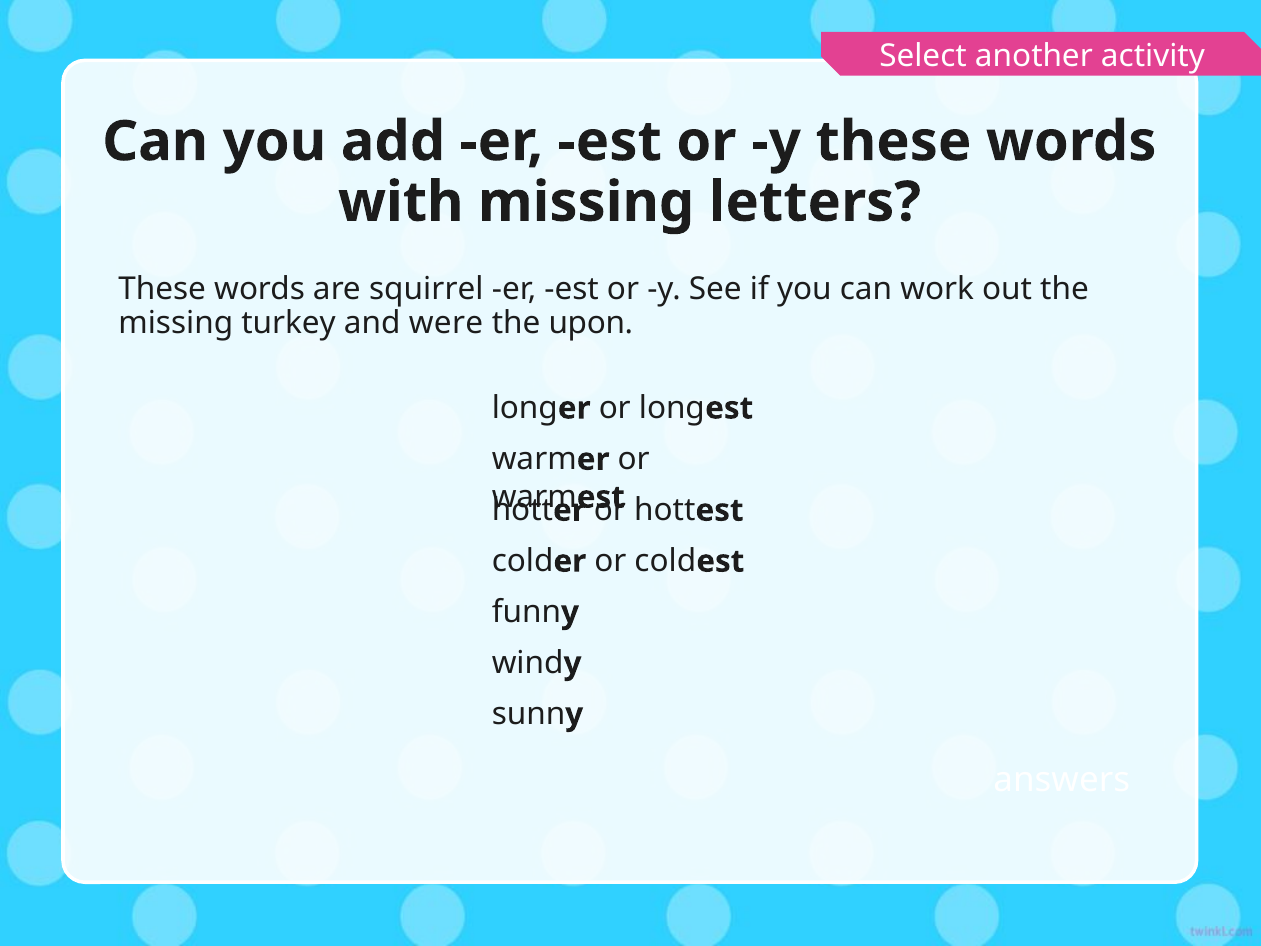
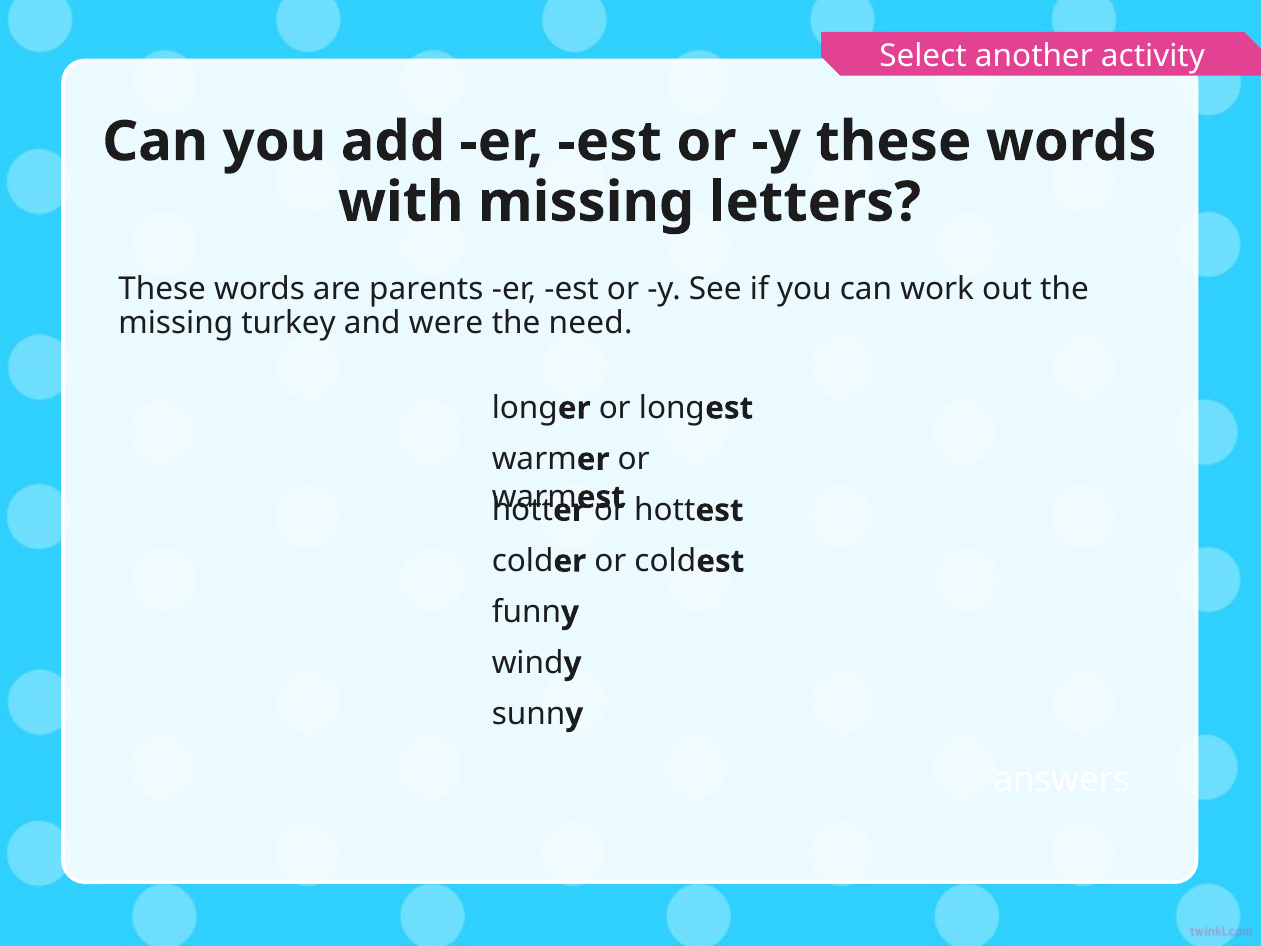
squirrel: squirrel -> parents (426, 289)
upon: upon -> need (591, 323)
